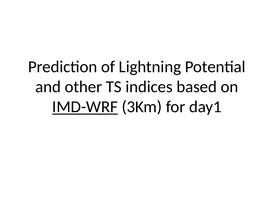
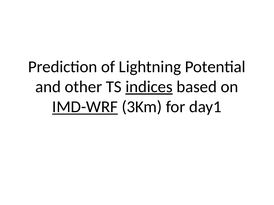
indices underline: none -> present (149, 87)
